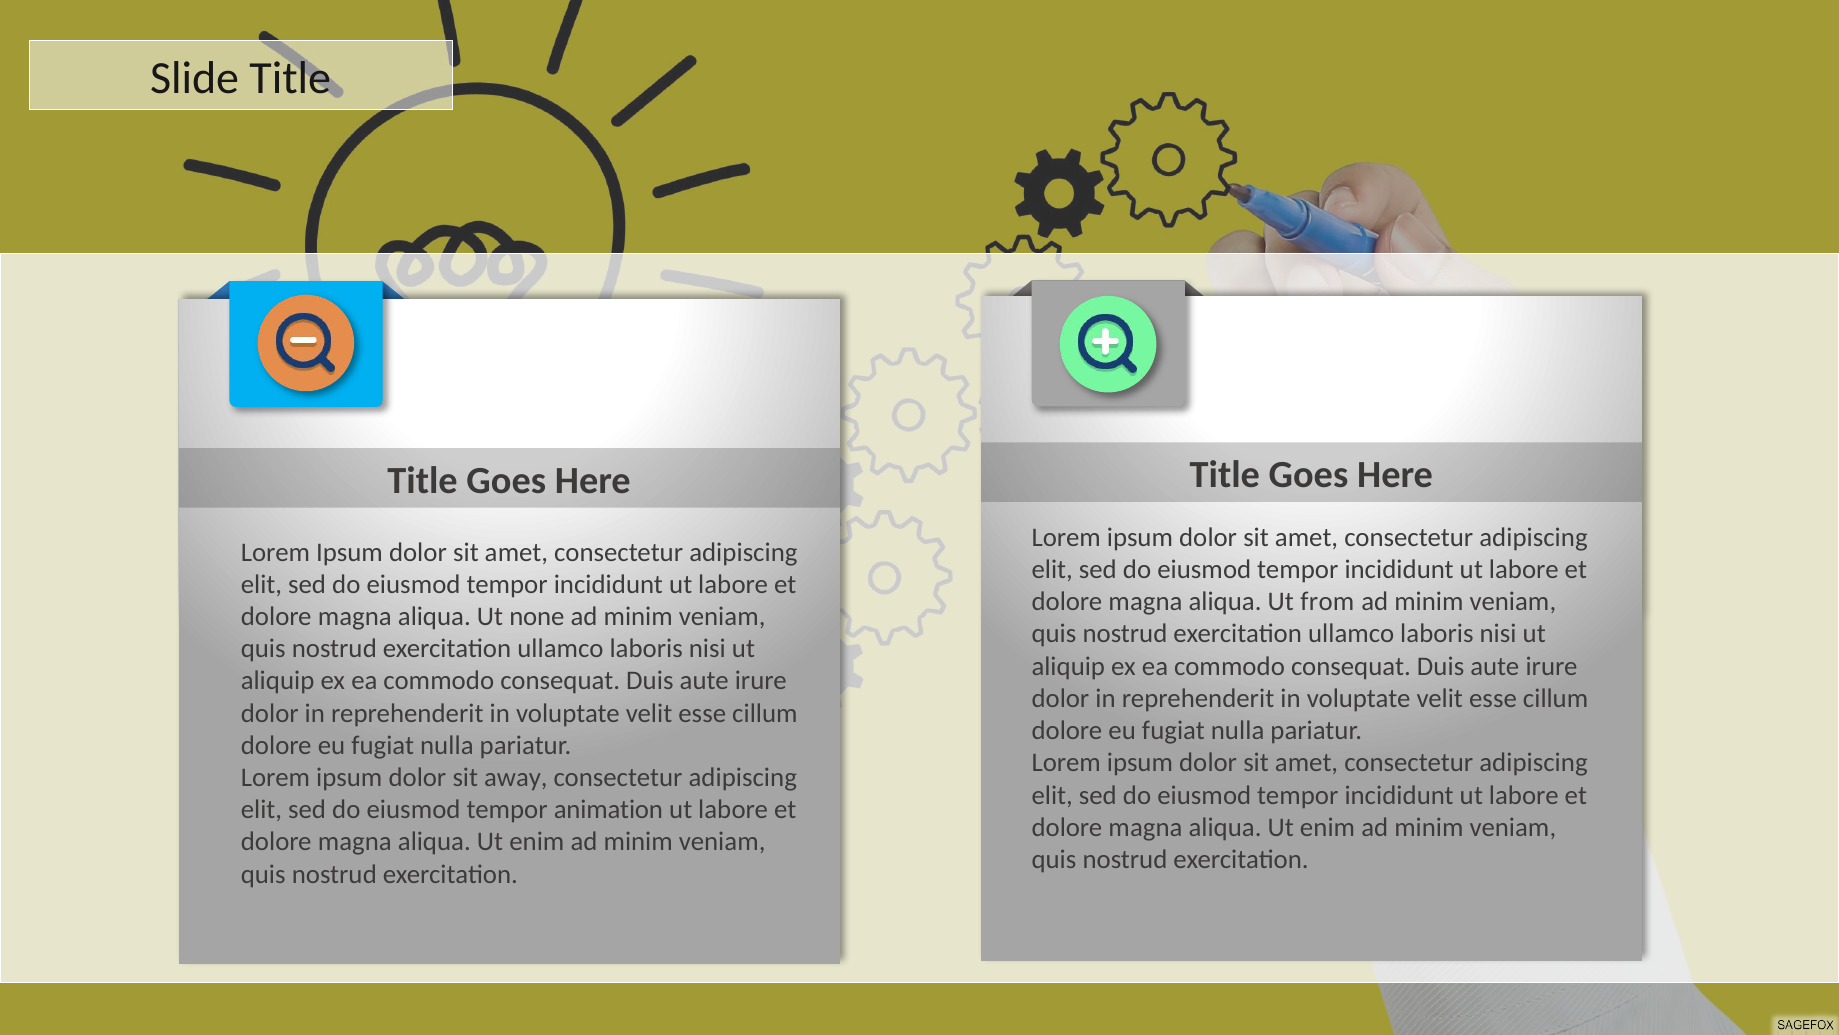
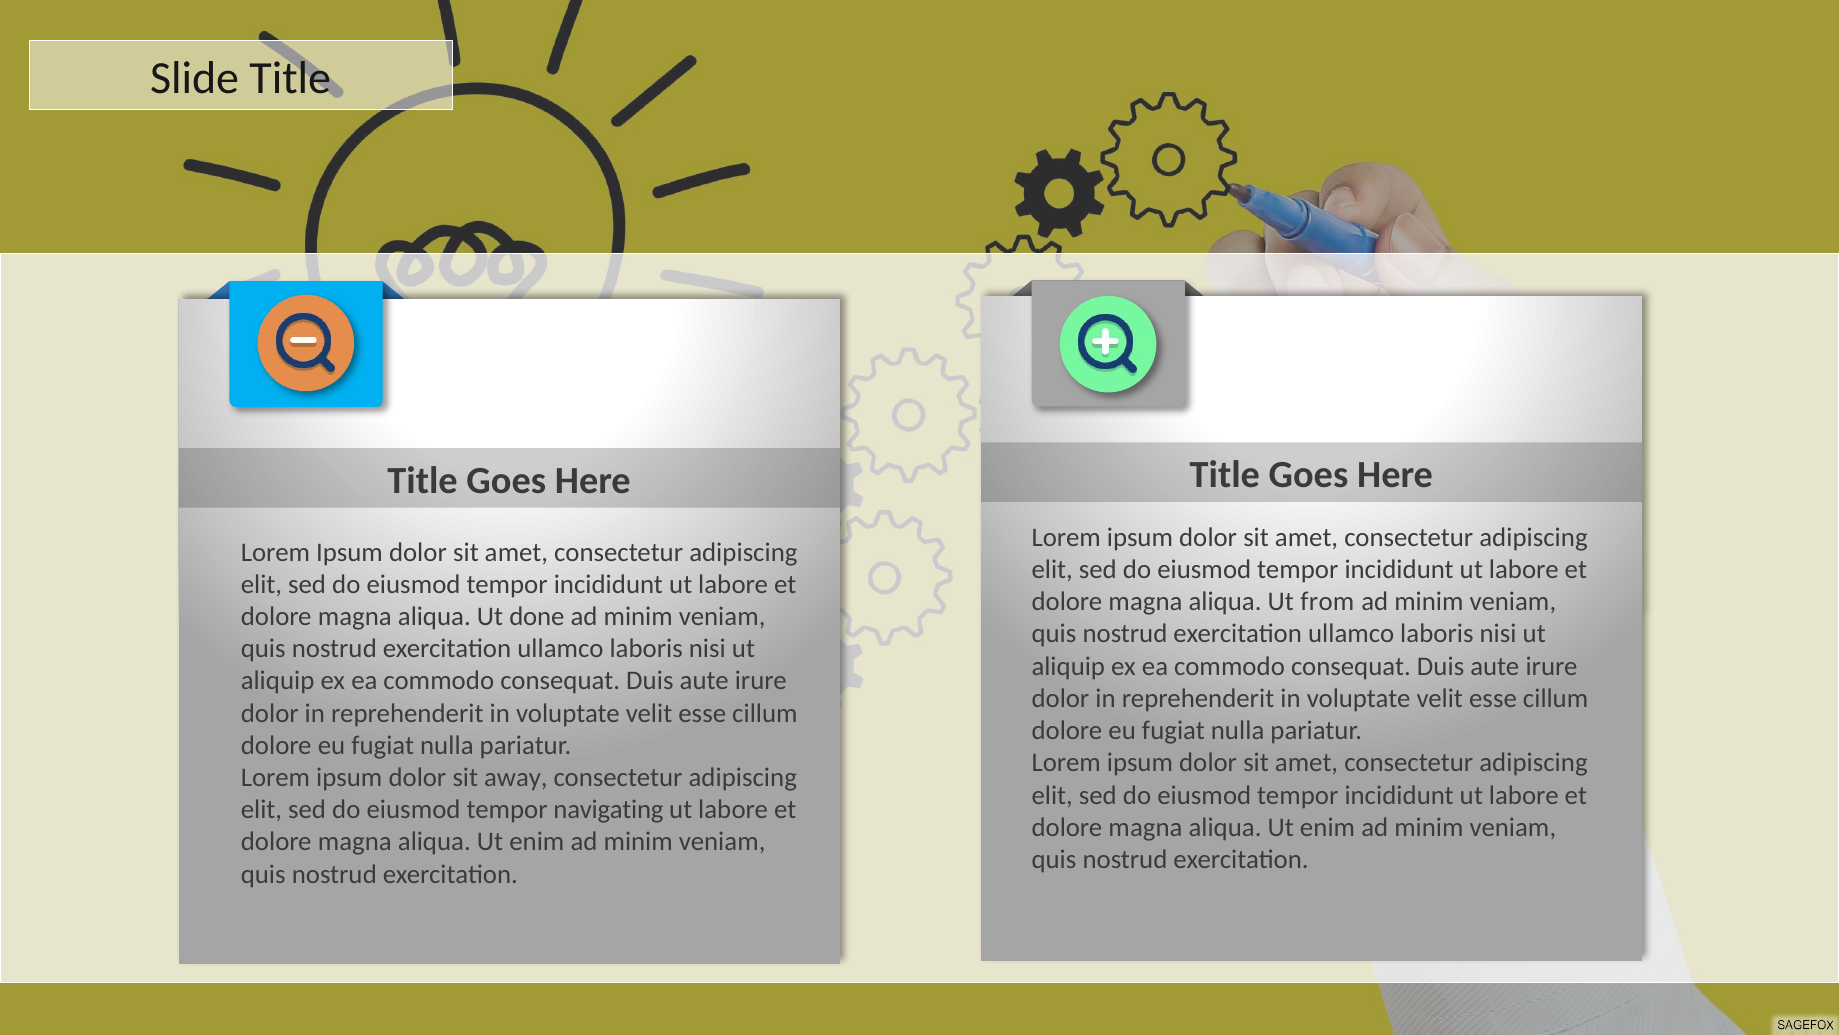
none: none -> done (537, 616)
animation: animation -> navigating (608, 809)
